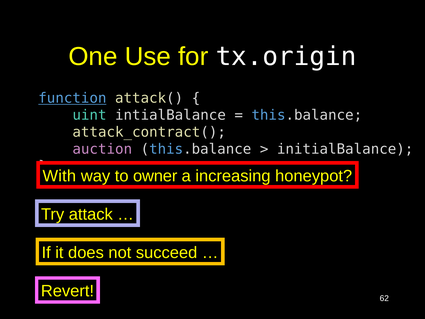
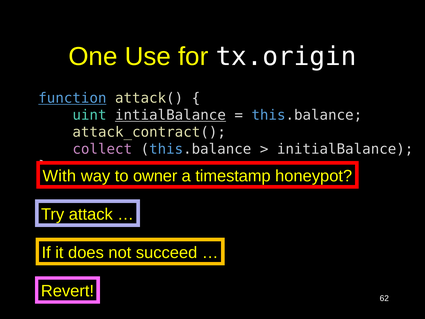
intialBalance underline: none -> present (170, 115)
auction: auction -> collect (102, 149)
increasing: increasing -> timestamp (233, 176)
